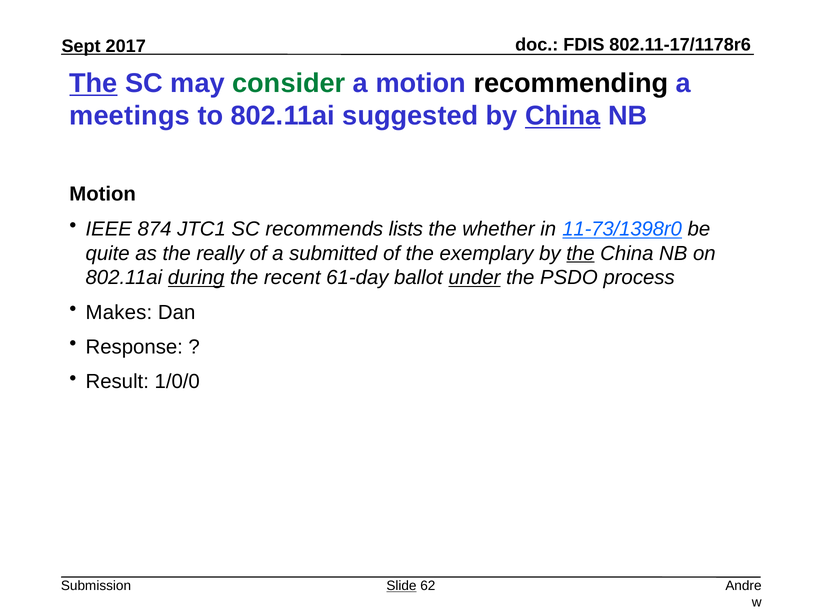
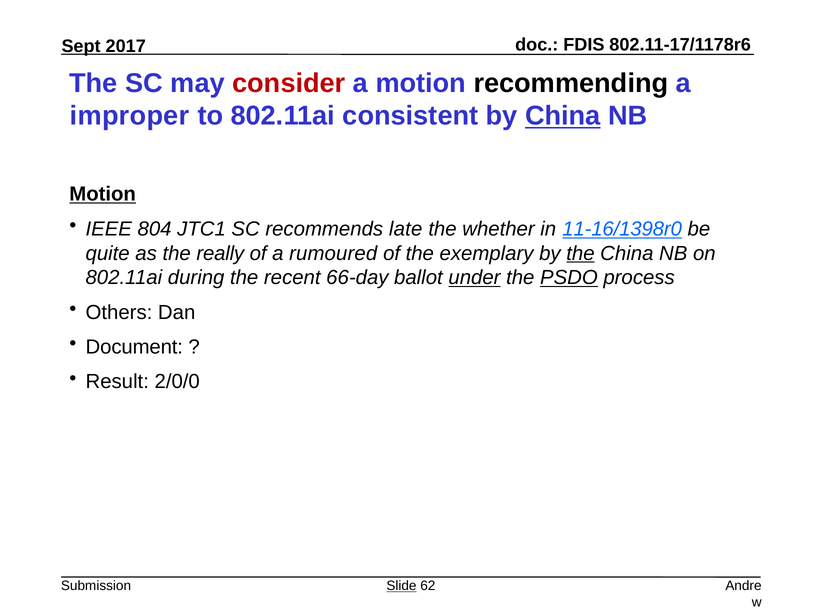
The underline: present -> none (93, 83)
consider colour: green -> red (289, 83)
meetings: meetings -> improper (130, 116)
suggested: suggested -> consistent (410, 116)
Motion underline: none -> present (103, 194)
874: 874 -> 804 (155, 229)
lists: lists -> late (406, 229)
11-73/1398r0: 11-73/1398r0 -> 11-16/1398r0 (622, 229)
submitted: submitted -> rumoured (333, 253)
during underline: present -> none (196, 278)
61-day: 61-day -> 66-day (357, 278)
PSDO underline: none -> present (569, 278)
Makes: Makes -> Others (119, 313)
Response: Response -> Document (134, 347)
1/0/0: 1/0/0 -> 2/0/0 (177, 382)
